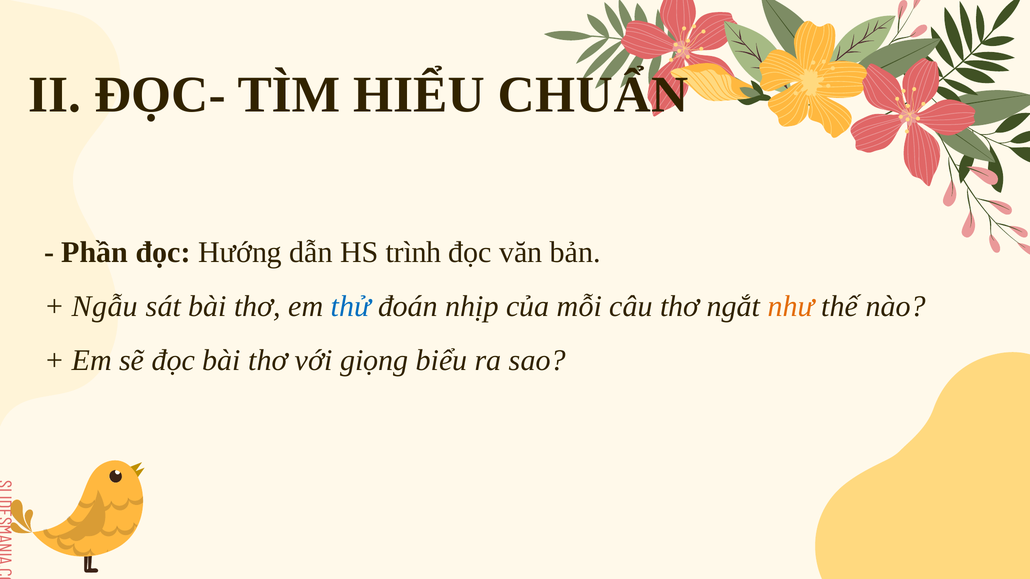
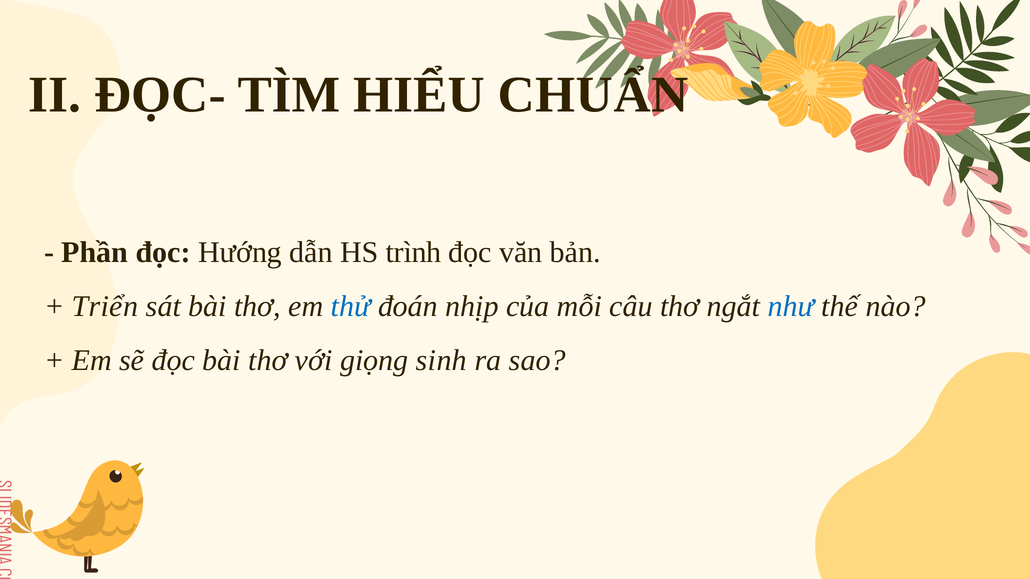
Ngẫu: Ngẫu -> Triển (105, 306)
như colour: orange -> blue (791, 306)
biểu: biểu -> sinh (441, 361)
